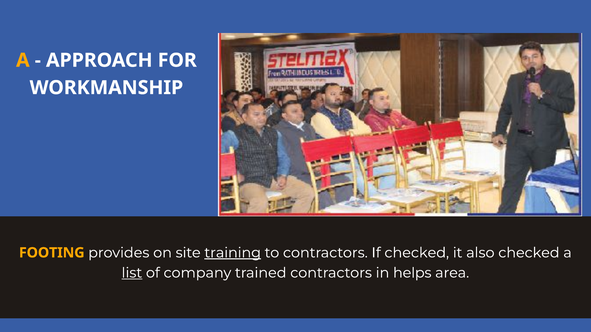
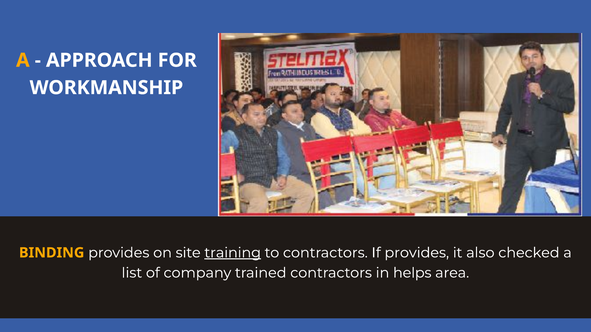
FOOTING: FOOTING -> BINDING (52, 253)
If checked: checked -> provides (417, 253)
list underline: present -> none (132, 273)
